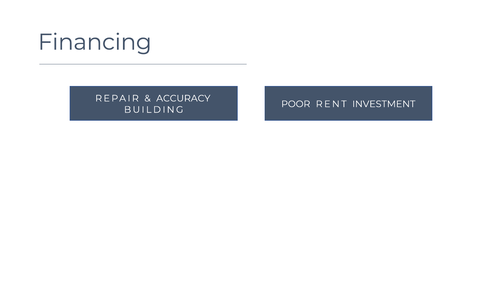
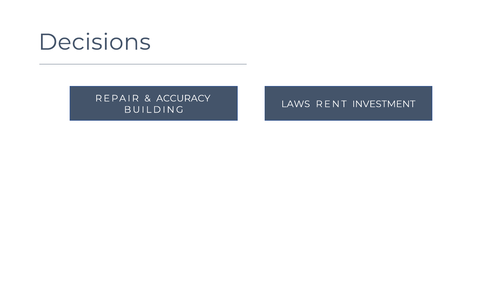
Financing: Financing -> Decisions (95, 42)
POOR: POOR -> LAWS (296, 104)
